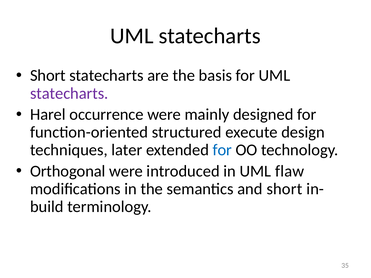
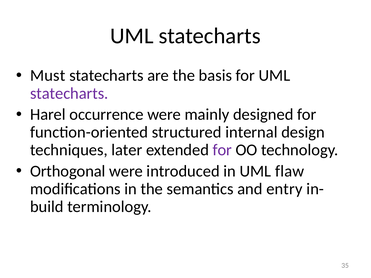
Short: Short -> Must (48, 76)
execute: execute -> internal (251, 132)
for colour: blue -> purple (222, 150)
and short: short -> entry (284, 189)
